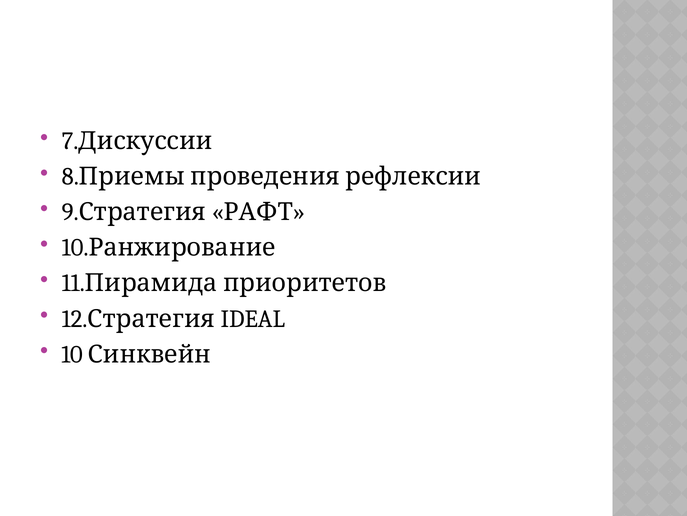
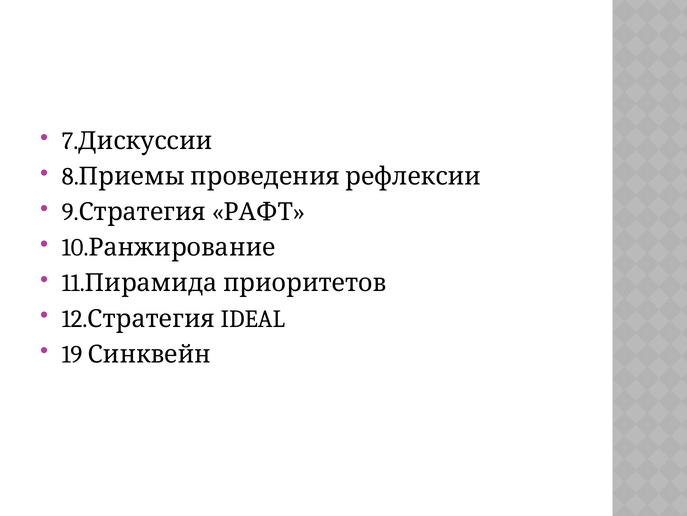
10: 10 -> 19 (72, 354)
